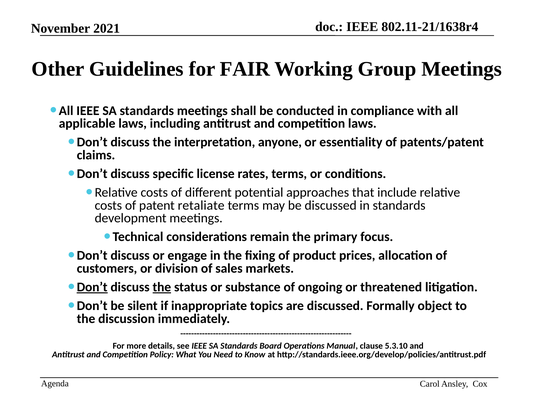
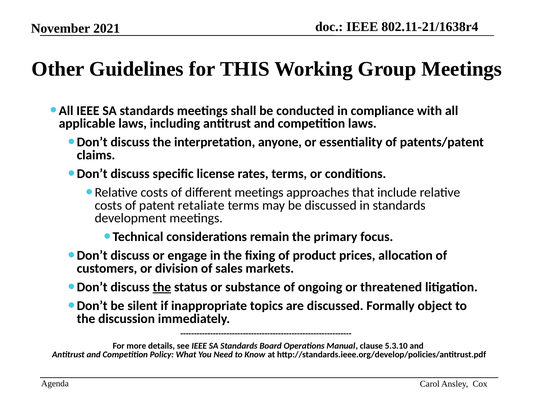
FAIR: FAIR -> THIS (245, 69)
different potential: potential -> meetings (259, 193)
Don’t underline: present -> none (92, 287)
